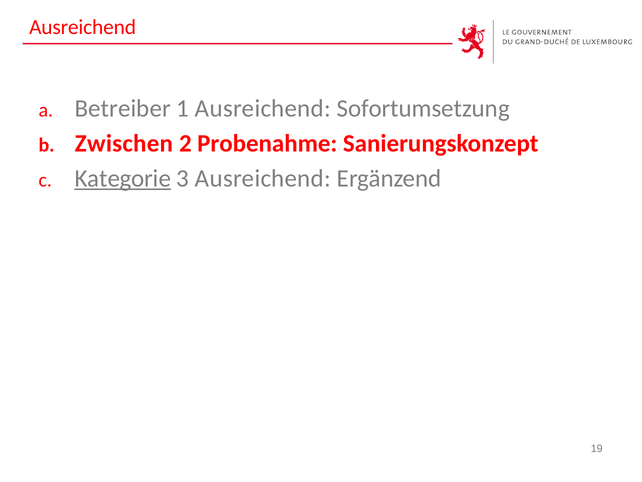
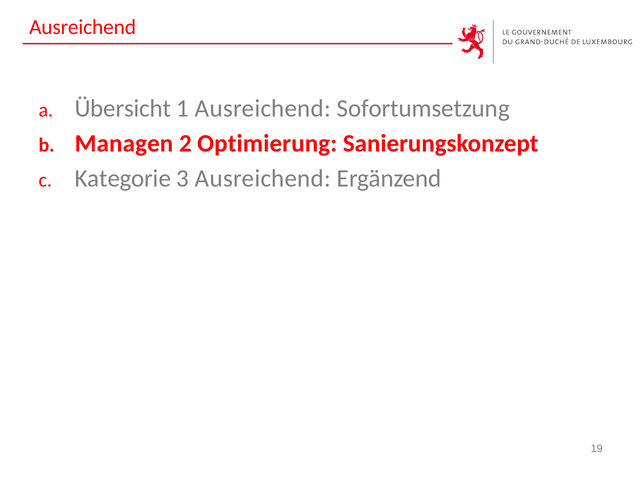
Betreiber: Betreiber -> Übersicht (123, 108)
Zwischen: Zwischen -> Managen (124, 143)
Probenahme: Probenahme -> Optimierung (267, 143)
Kategorie underline: present -> none (123, 178)
